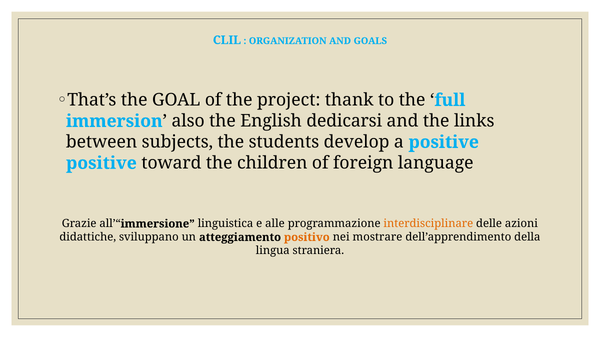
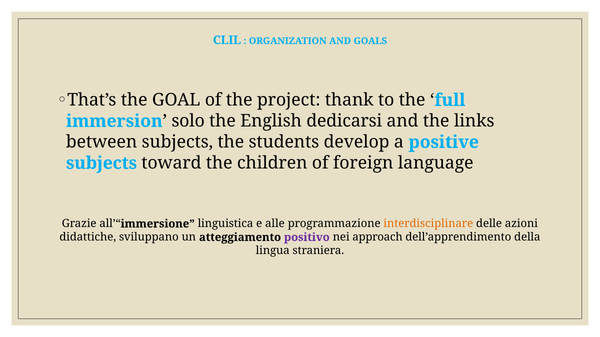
also: also -> solo (188, 121)
positive: positive -> subjects (101, 163)
positivo colour: orange -> purple (307, 238)
mostrare: mostrare -> approach (378, 238)
